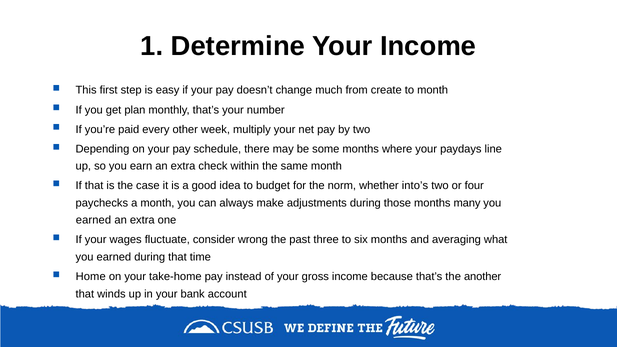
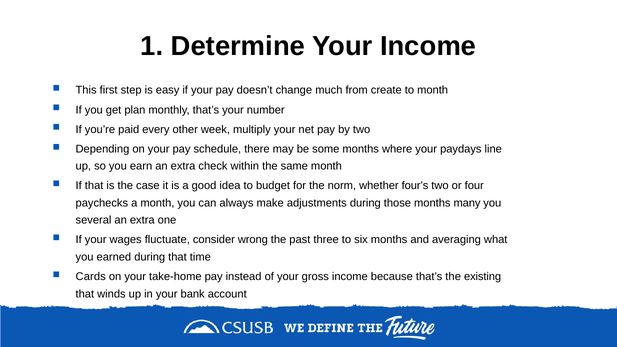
into’s: into’s -> four’s (415, 186)
earned: earned -> several (94, 220)
Home: Home -> Cards (91, 277)
another: another -> existing (483, 277)
